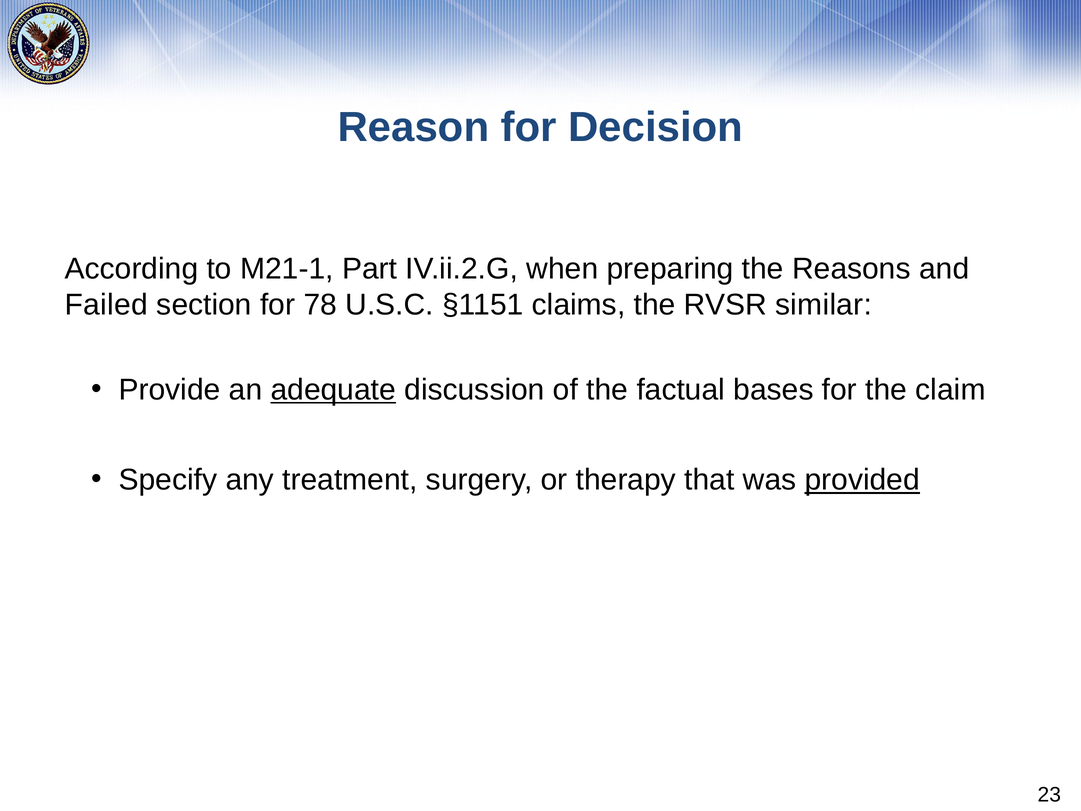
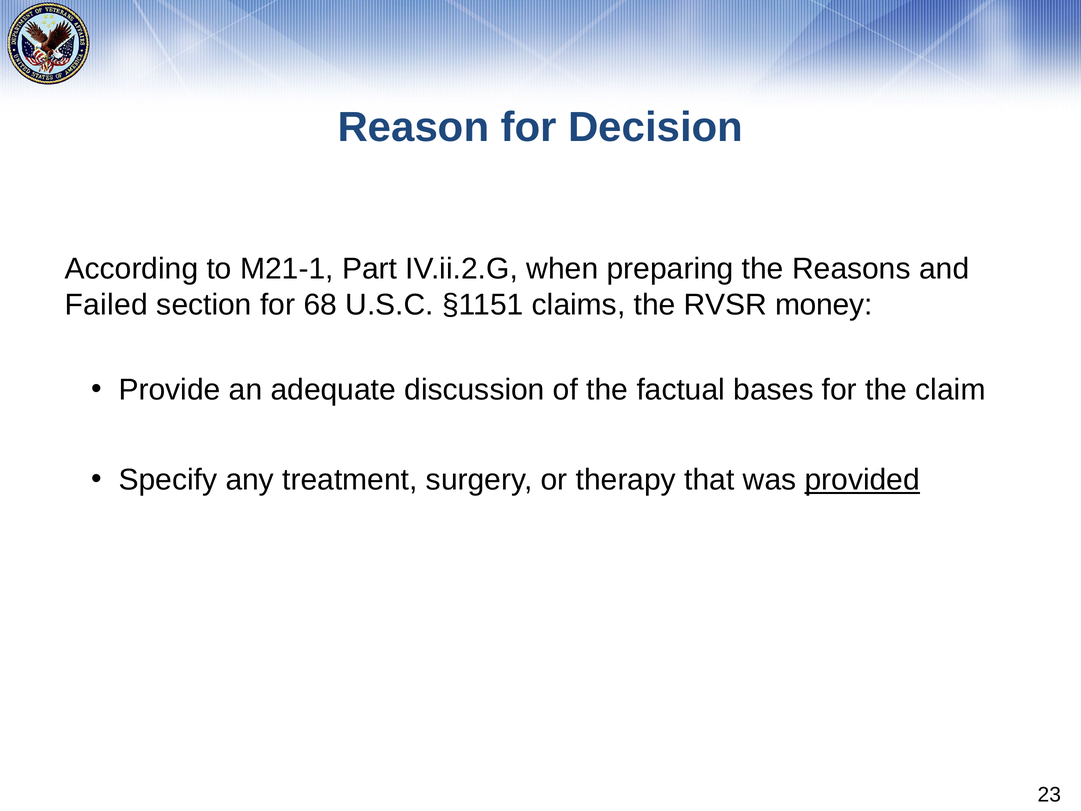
78: 78 -> 68 (320, 305)
similar: similar -> money (824, 305)
adequate underline: present -> none (333, 390)
